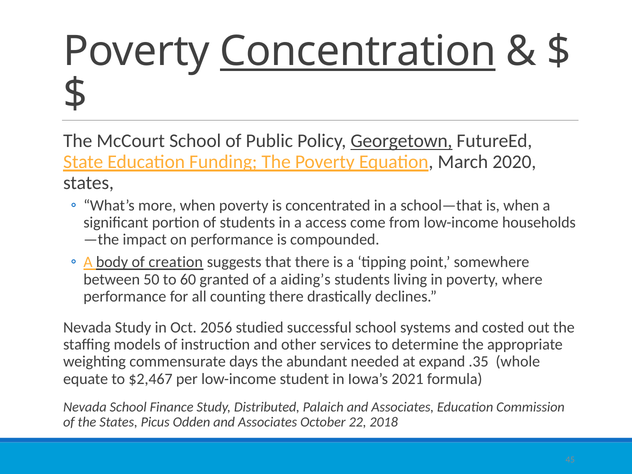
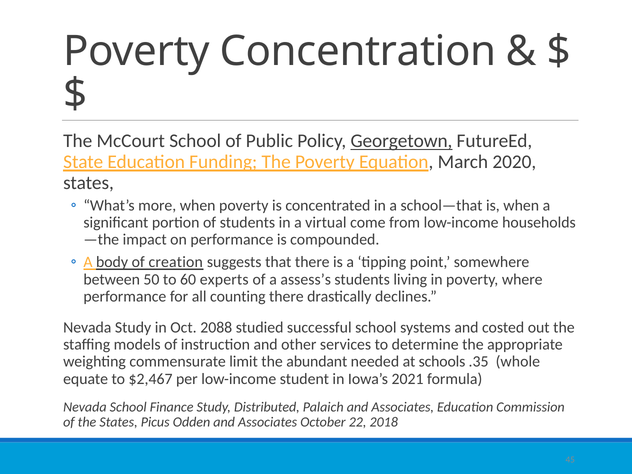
Concentration underline: present -> none (358, 51)
access: access -> virtual (326, 223)
granted: granted -> experts (224, 279)
aiding’s: aiding’s -> assess’s (306, 279)
2056: 2056 -> 2088 (216, 328)
days: days -> limit (244, 362)
expand: expand -> schools (442, 362)
